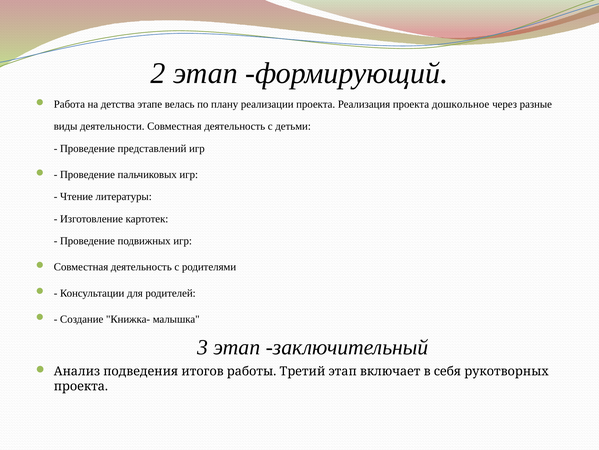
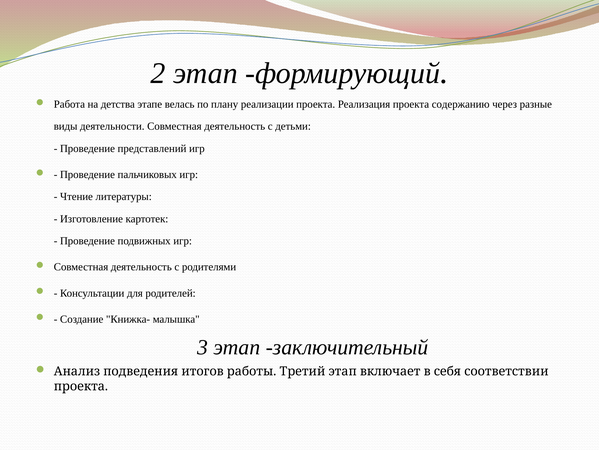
дошкольное: дошкольное -> содержанию (461, 104)
рукотворных: рукотворных -> соответствии (506, 371)
